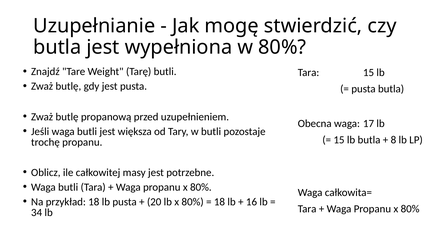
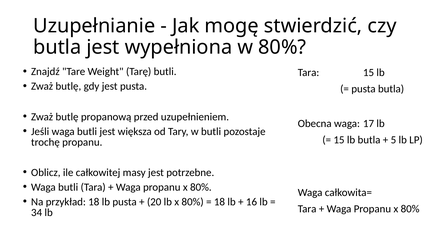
8: 8 -> 5 (393, 140)
